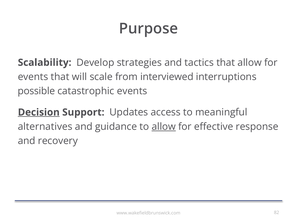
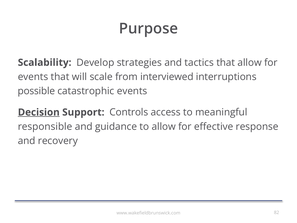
Updates: Updates -> Controls (129, 112)
alternatives: alternatives -> responsible (45, 126)
allow underline: present -> none (164, 126)
